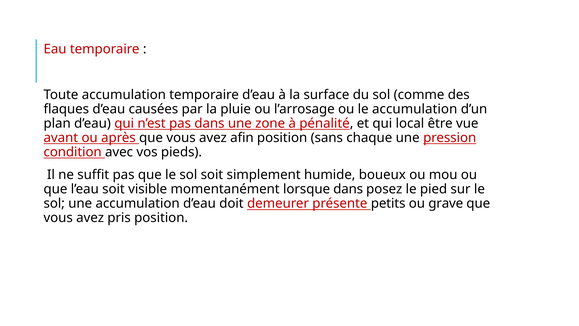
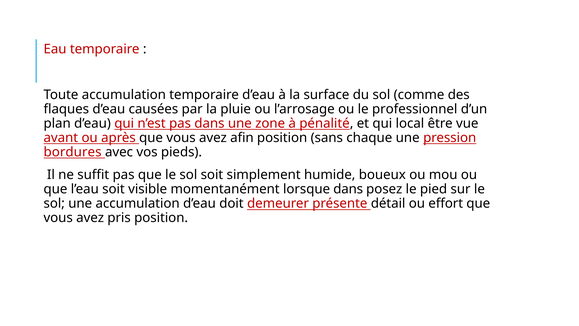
le accumulation: accumulation -> professionnel (415, 109)
condition: condition -> bordures (73, 152)
petits: petits -> détail (388, 203)
grave: grave -> effort (446, 203)
